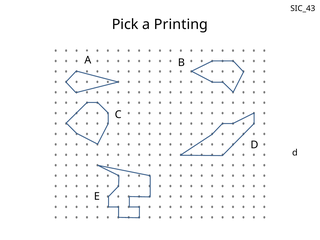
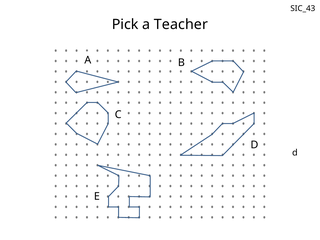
Printing: Printing -> Teacher (181, 25)
